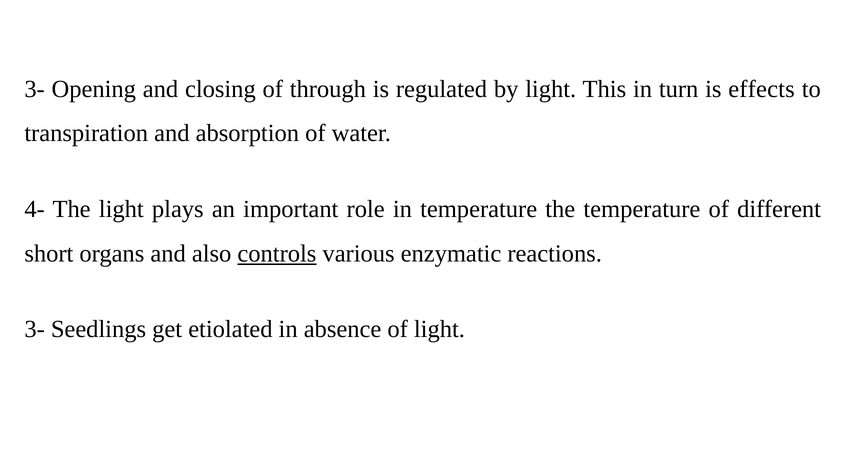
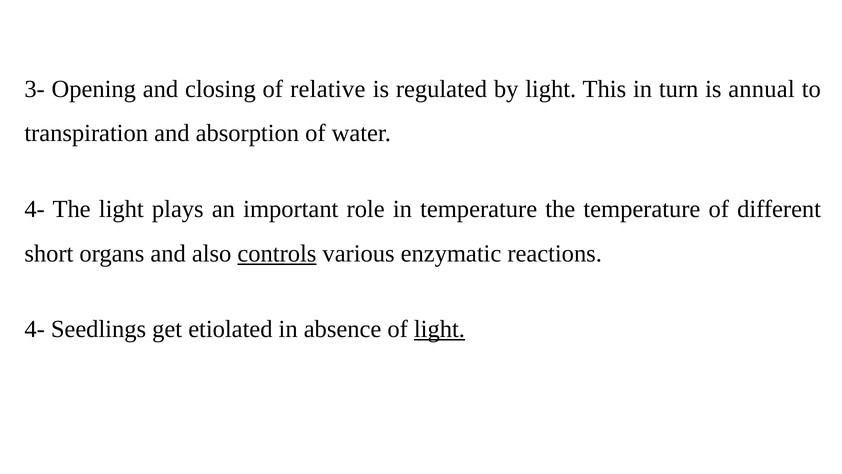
through: through -> relative (328, 89)
effects: effects -> annual (762, 89)
3-: 3- -> 4- (35, 329)
light underline: none -> present (439, 329)
